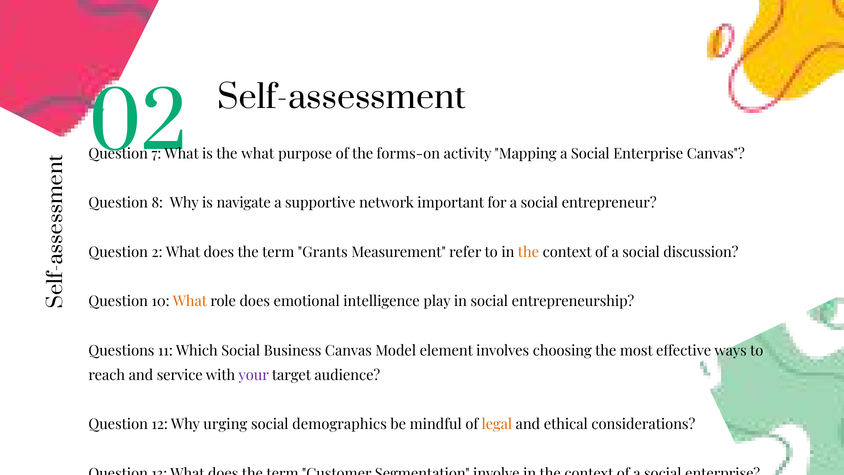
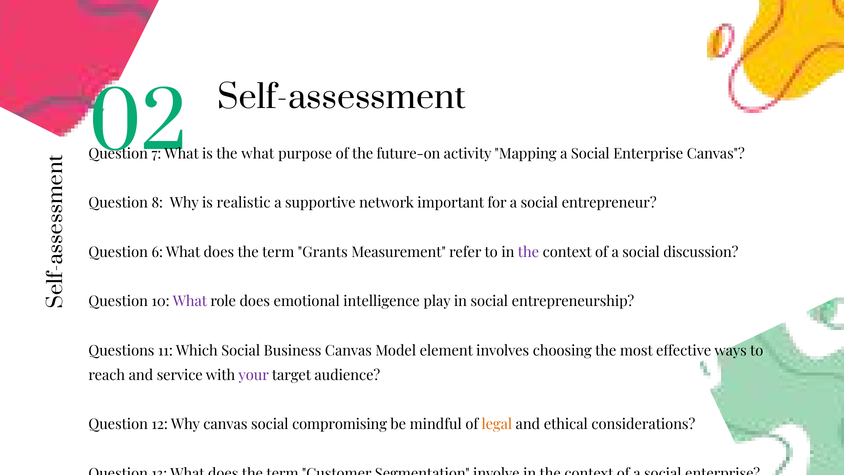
forms-on: forms-on -> future-on (408, 154)
navigate: navigate -> realistic (244, 203)
2: 2 -> 6 (157, 252)
the colour: orange -> purple (528, 252)
What colour: orange -> purple (190, 301)
Why urging: urging -> canvas (225, 424)
demographics: demographics -> compromising (340, 424)
